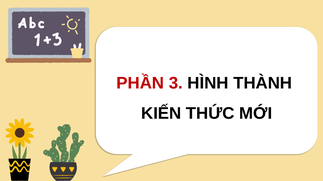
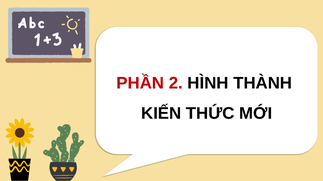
3: 3 -> 2 (176, 83)
